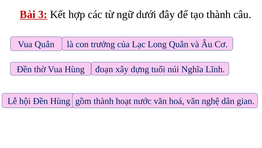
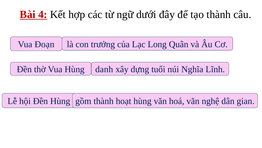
3: 3 -> 4 (43, 14)
Vua Quân: Quân -> Đoạn (44, 44)
đoạn: đoạn -> danh (104, 69)
hoạt nước: nước -> hùng (143, 101)
